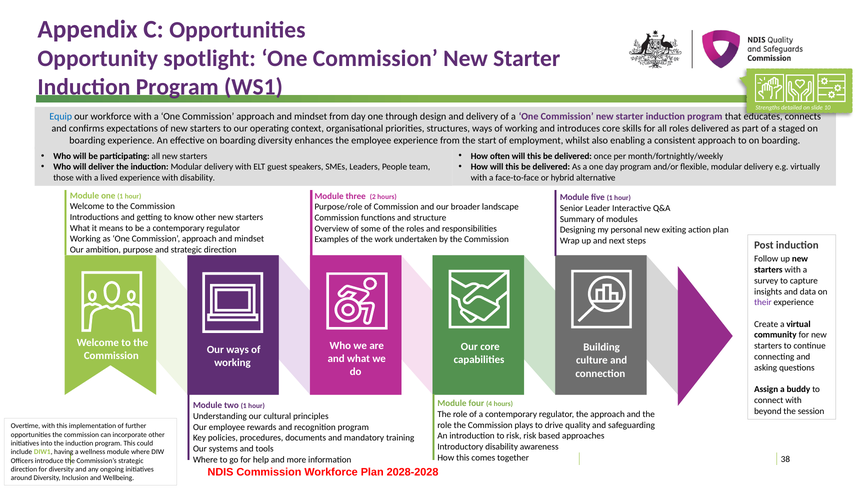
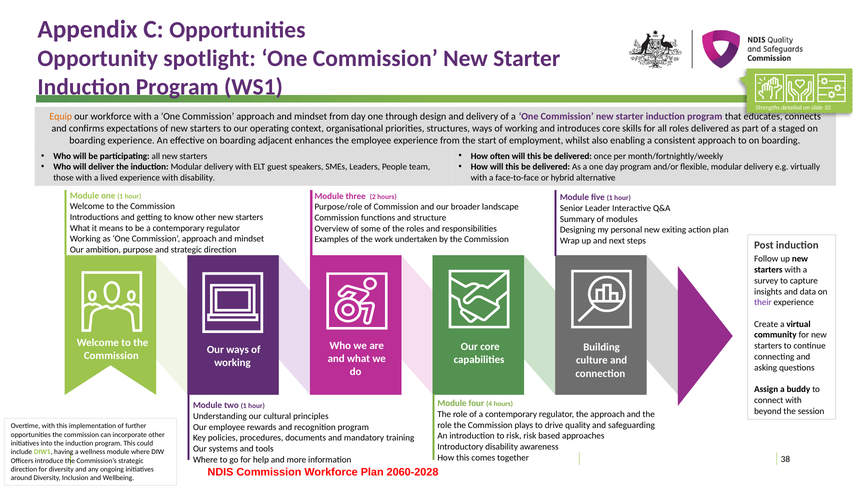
Equip colour: blue -> orange (61, 117)
boarding diversity: diversity -> adjacent (275, 141)
2028-2028: 2028-2028 -> 2060-2028 (413, 472)
